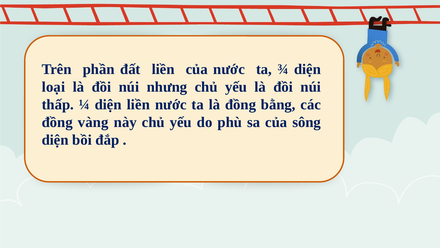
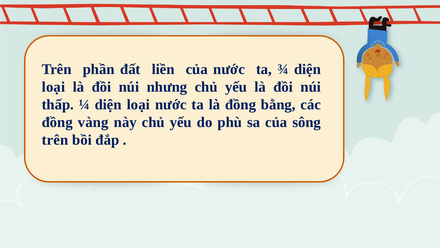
¼ diện liền: liền -> loại (138, 104)
diện: diện -> trên (55, 140)
